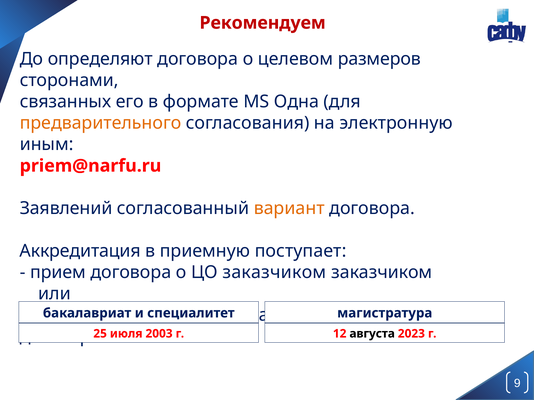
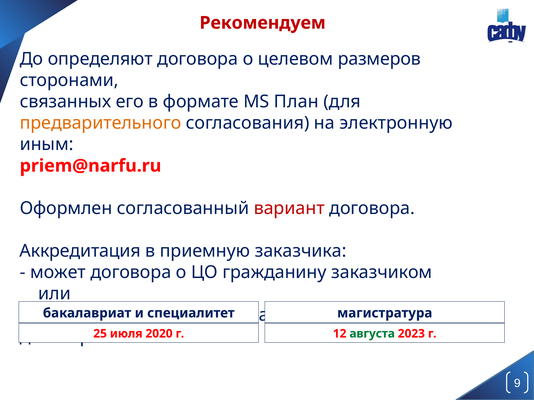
Одна: Одна -> План (296, 102)
Заявлений: Заявлений -> Оформлен (66, 209)
вариант colour: orange -> red (289, 209)
поступает: поступает -> заказчика (301, 251)
прием: прием -> может (58, 273)
ЦО заказчиком: заказчиком -> гражданину (274, 273)
2003: 2003 -> 2020 (159, 334)
августа colour: black -> green (372, 334)
